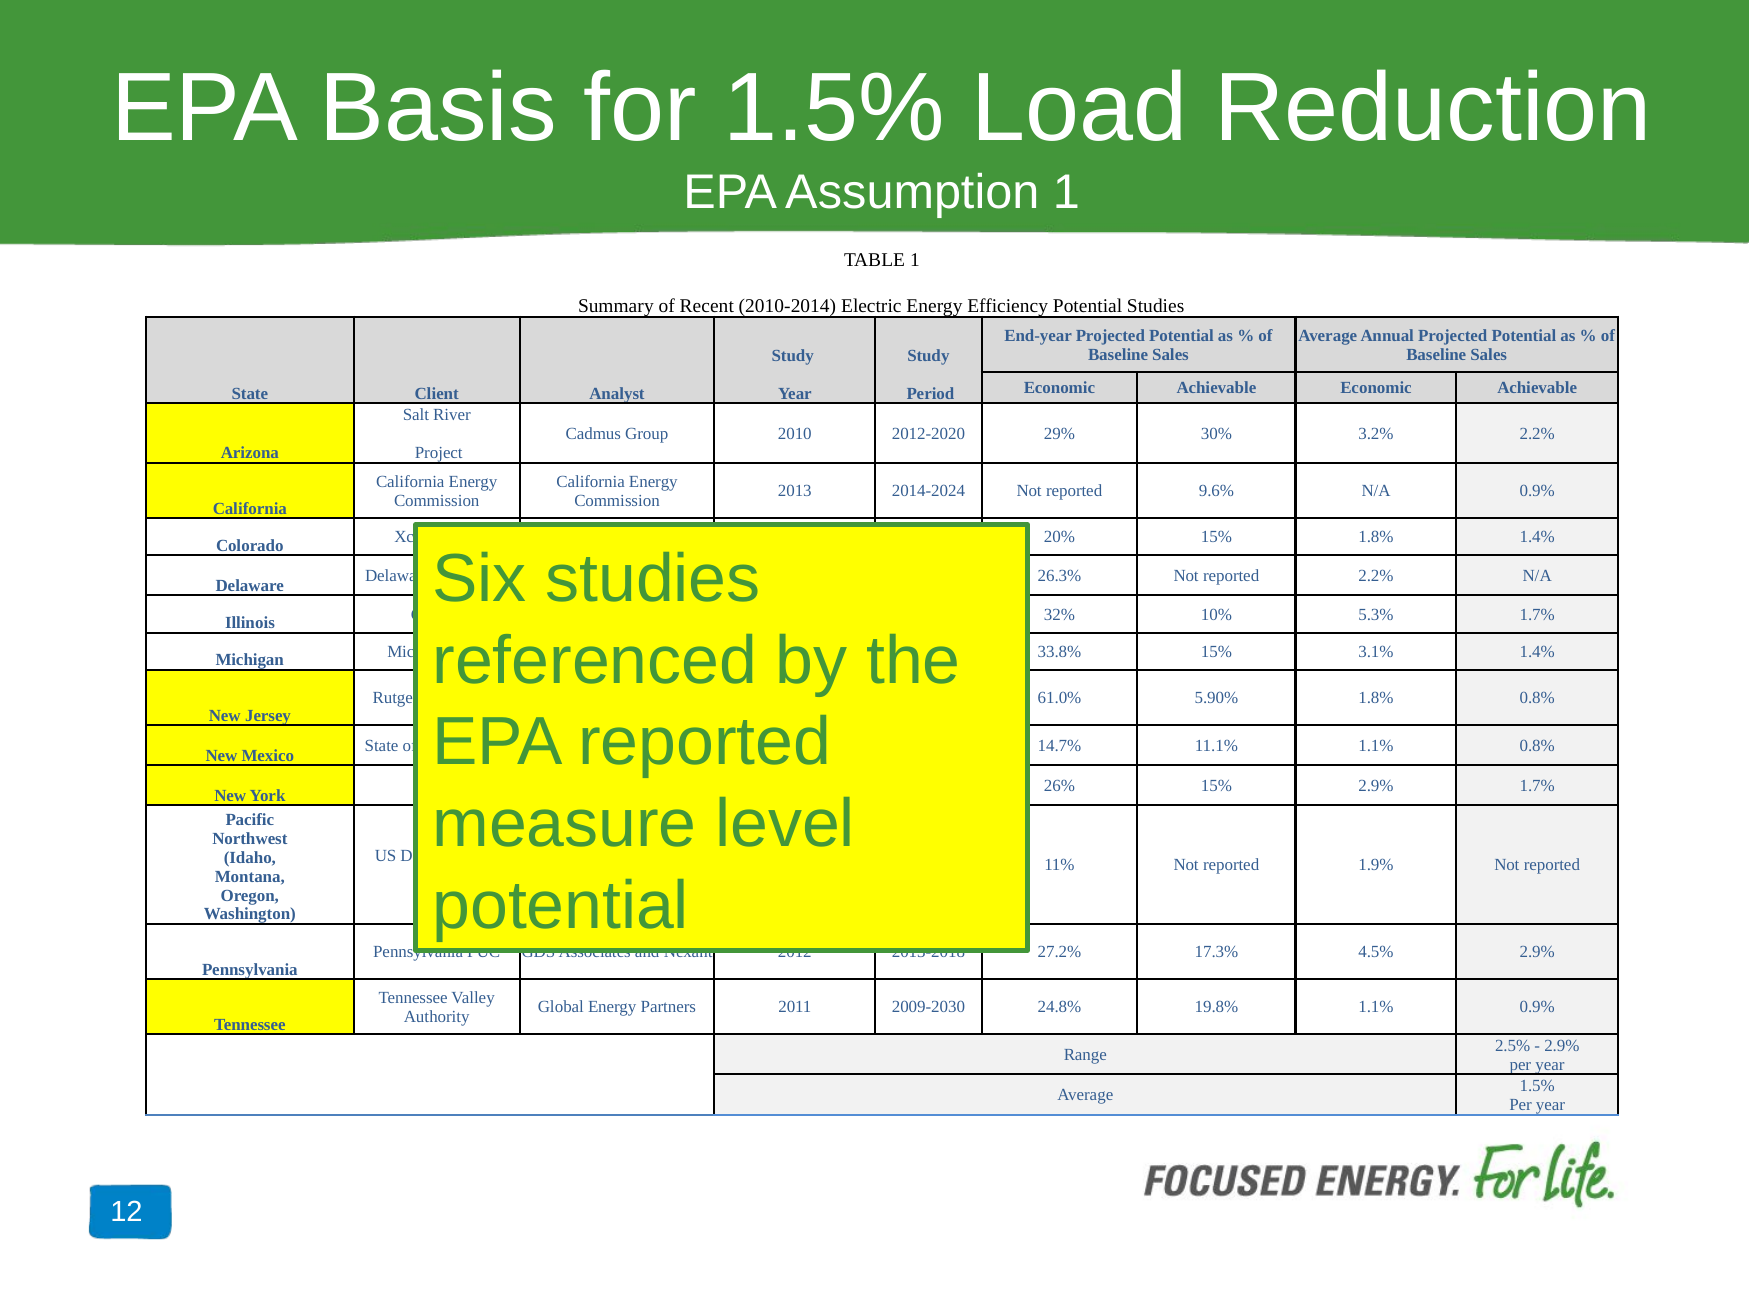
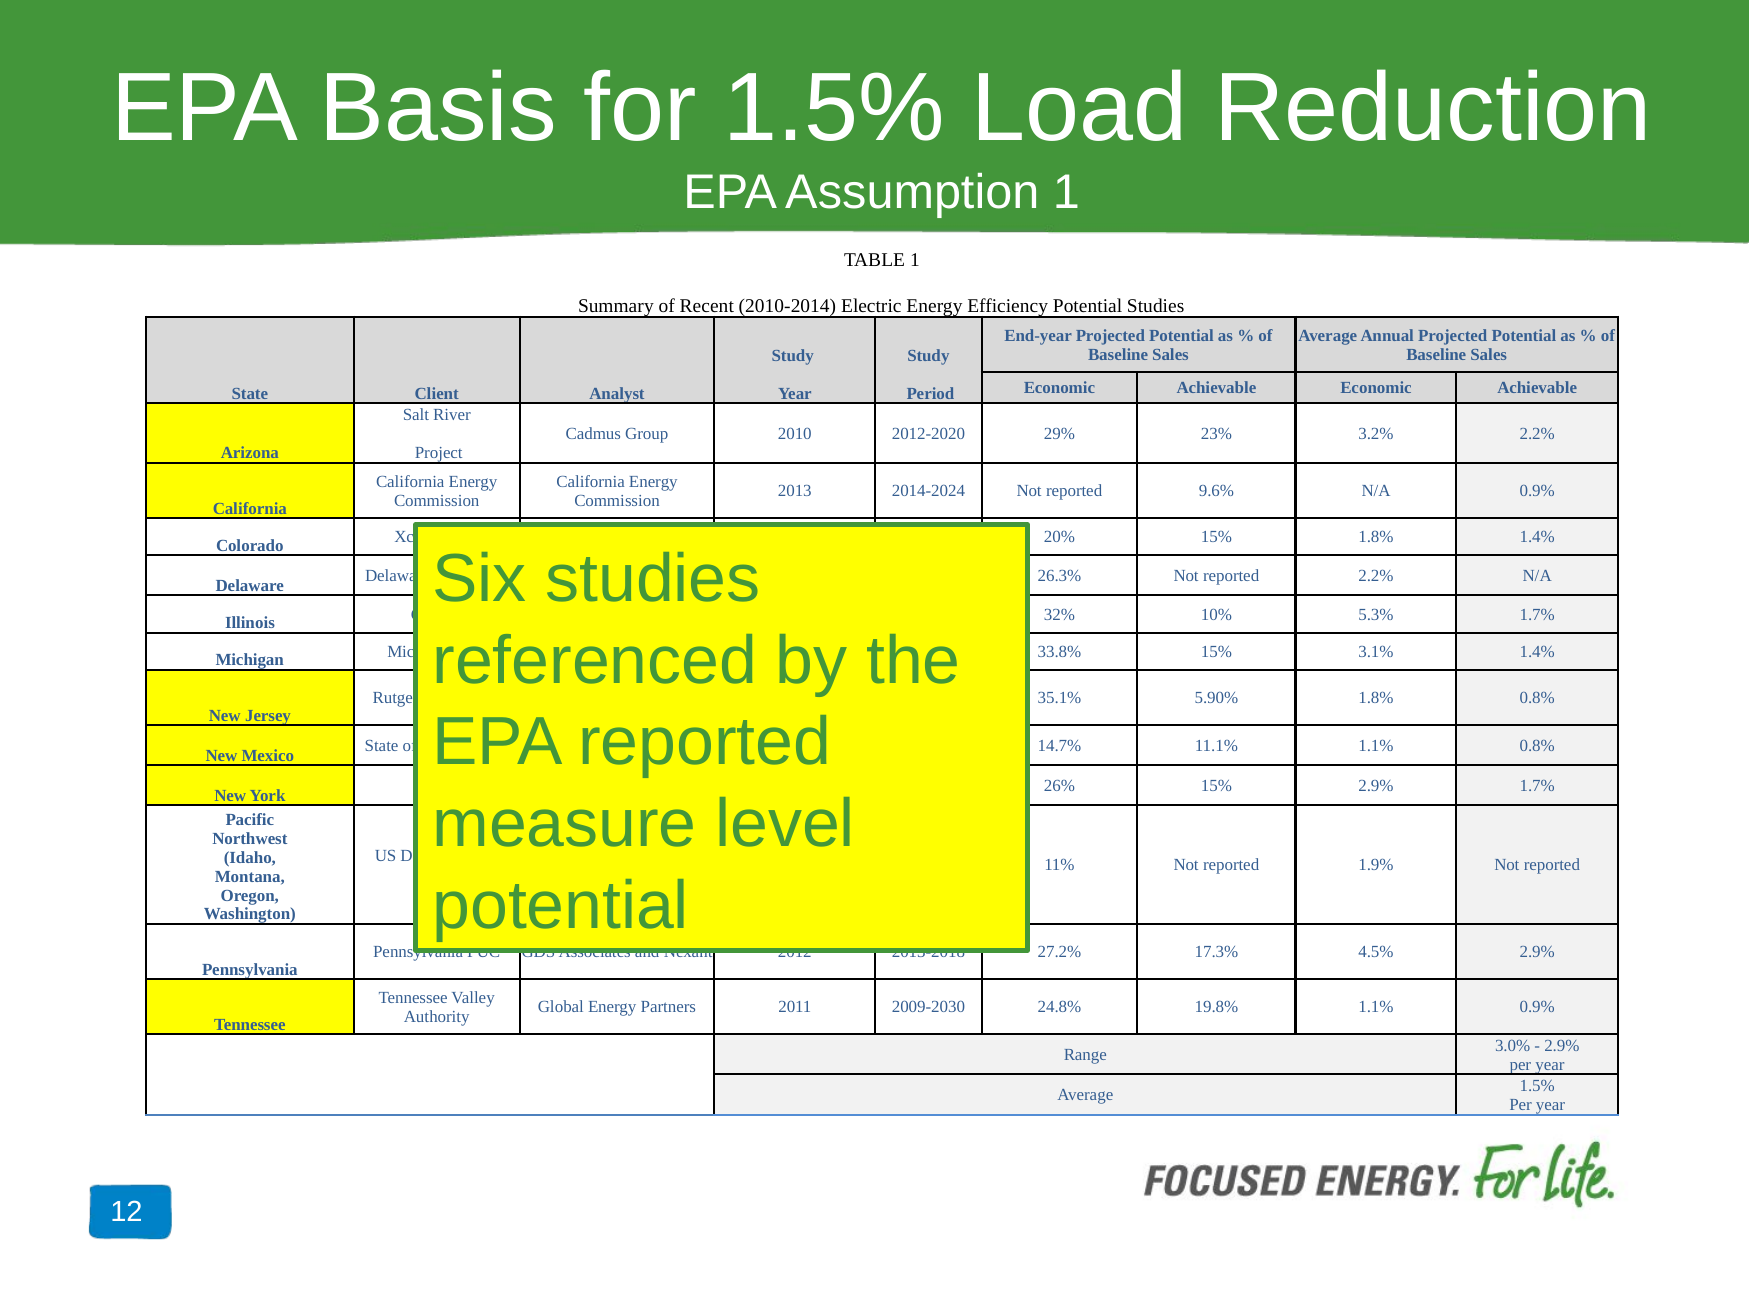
30%: 30% -> 23% (1217, 433)
61.0%: 61.0% -> 35.1% (1060, 698)
2.5%: 2.5% -> 3.0% (1513, 1045)
